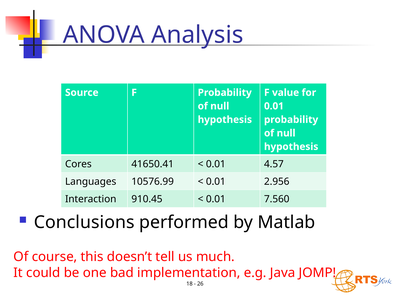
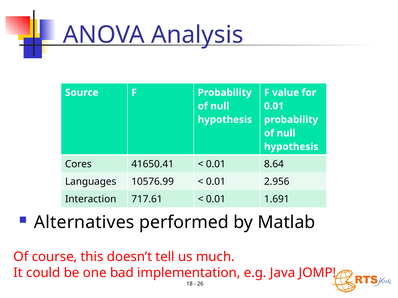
4.57: 4.57 -> 8.64 (274, 164)
910.45: 910.45 -> 717.61 (147, 200)
7.560: 7.560 -> 1.691 (277, 200)
Conclusions: Conclusions -> Alternatives (84, 223)
